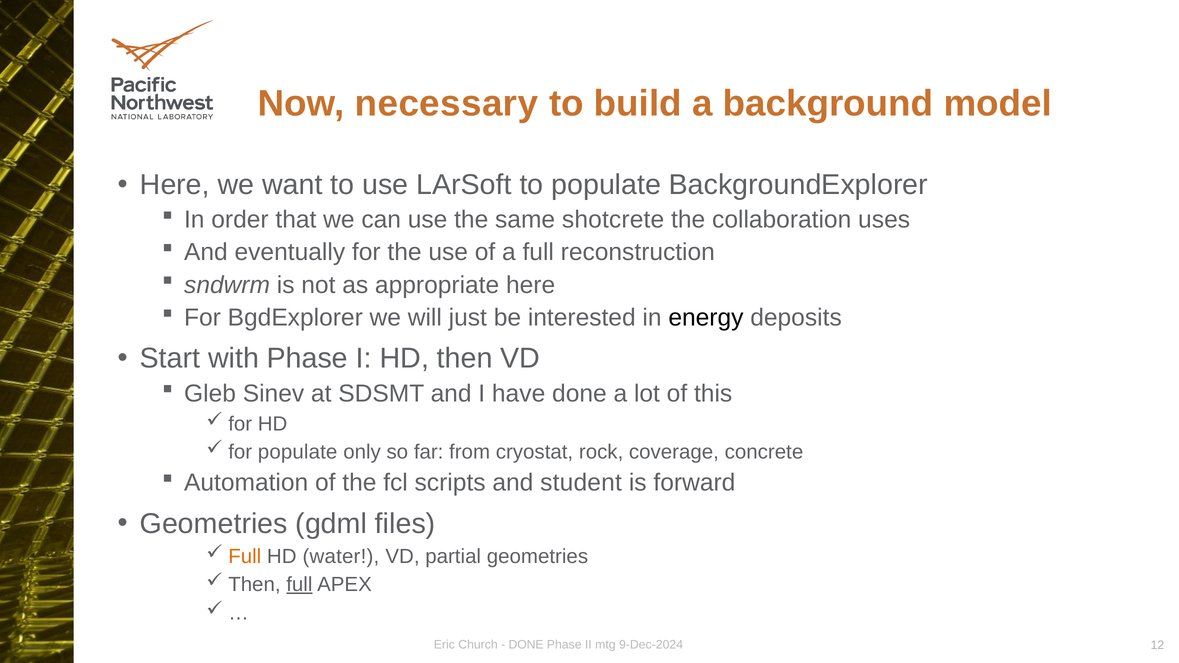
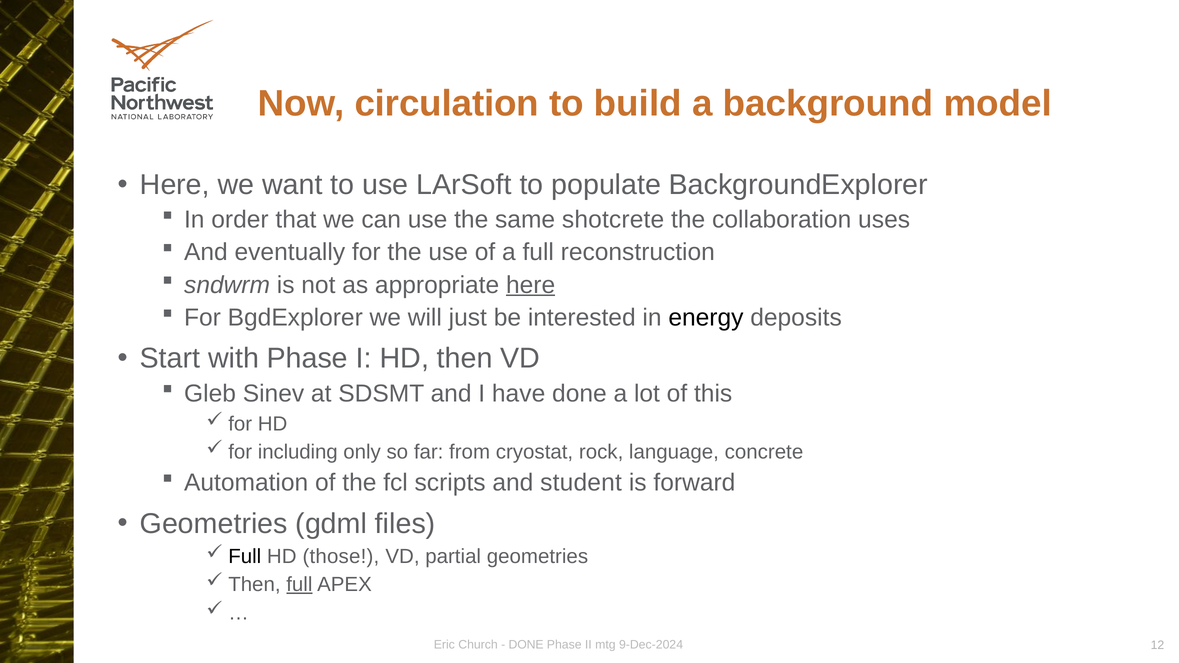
necessary: necessary -> circulation (447, 104)
here underline: none -> present (531, 285)
for populate: populate -> including (298, 452)
coverage: coverage -> language (674, 452)
Full colour: orange -> black (245, 556)
water: water -> those (341, 556)
